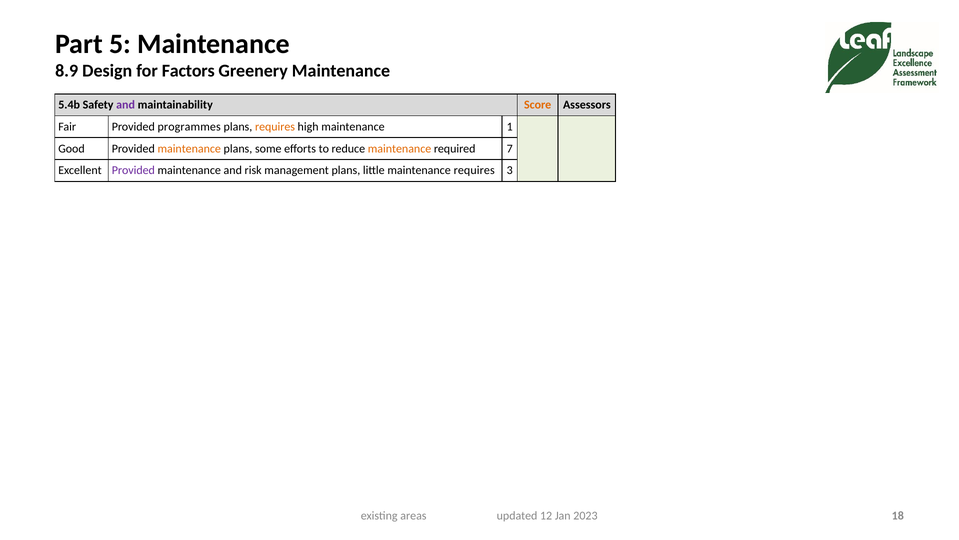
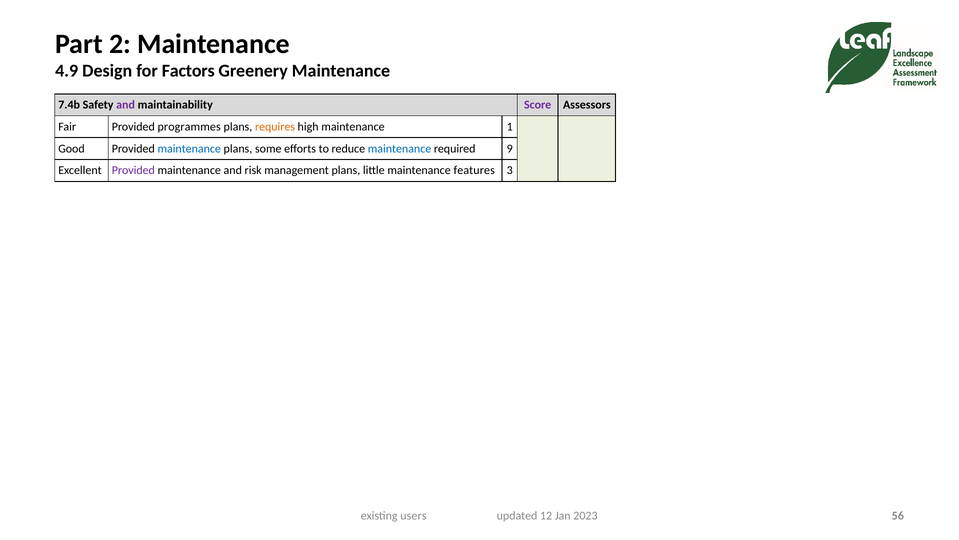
5: 5 -> 2 (120, 44)
8.9: 8.9 -> 4.9 (67, 71)
5.4b: 5.4b -> 7.4b (69, 105)
Score colour: orange -> purple (538, 105)
maintenance colour: orange -> blue (189, 149)
maintenance colour: orange -> blue (400, 149)
7: 7 -> 9 (510, 149)
maintenance requires: requires -> features (474, 170)
areas: areas -> users (413, 515)
18: 18 -> 56 (898, 515)
